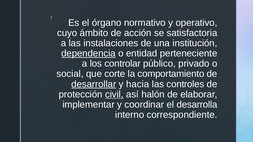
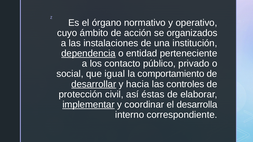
satisfactoria: satisfactoria -> organizados (192, 33)
controlar: controlar -> contacto (122, 64)
corte: corte -> igual (115, 74)
civil underline: present -> none (114, 95)
halón: halón -> éstas (153, 95)
implementar underline: none -> present (88, 105)
